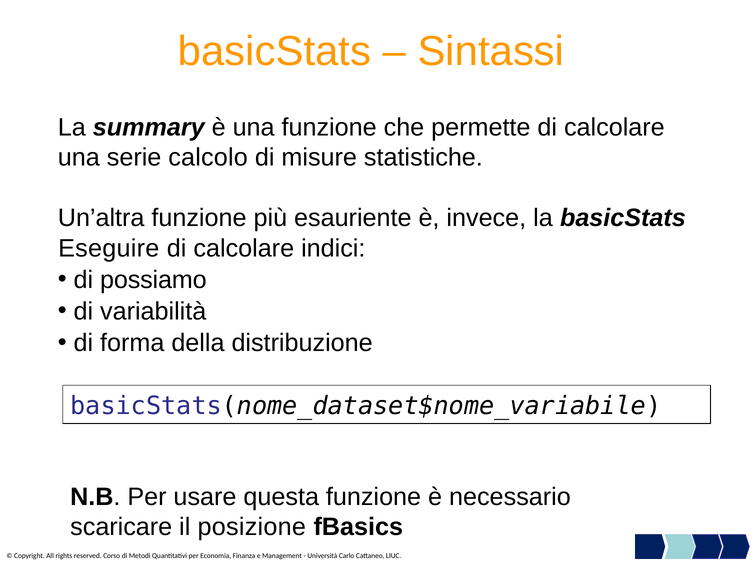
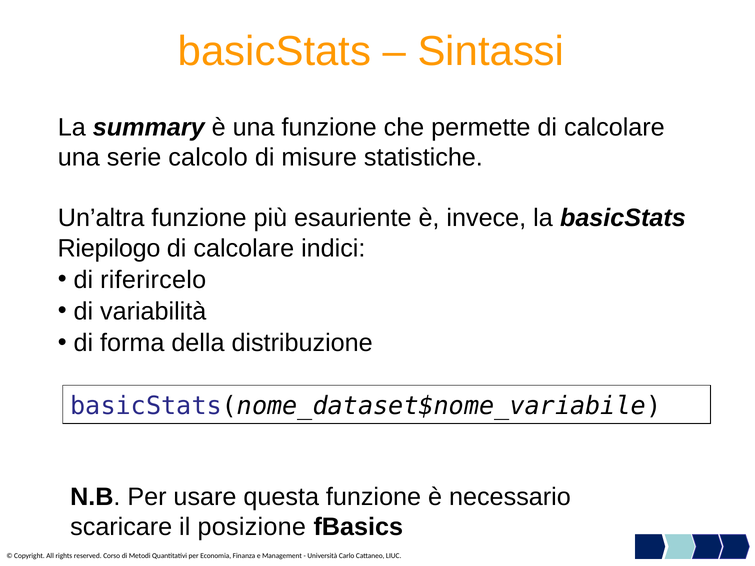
Eseguire: Eseguire -> Riepilogo (109, 248)
possiamo: possiamo -> riferircelo (153, 280)
